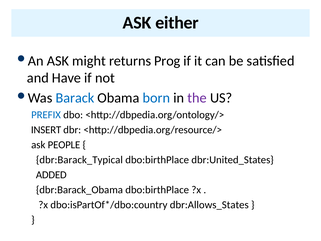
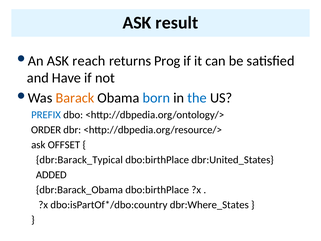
either: either -> result (177, 23)
might: might -> reach (89, 61)
Barack colour: blue -> orange (75, 98)
the colour: purple -> blue (197, 98)
INSERT: INSERT -> ORDER (46, 130)
PEOPLE: PEOPLE -> OFFSET (64, 145)
dbr:Allows_States: dbr:Allows_States -> dbr:Where_States (209, 205)
